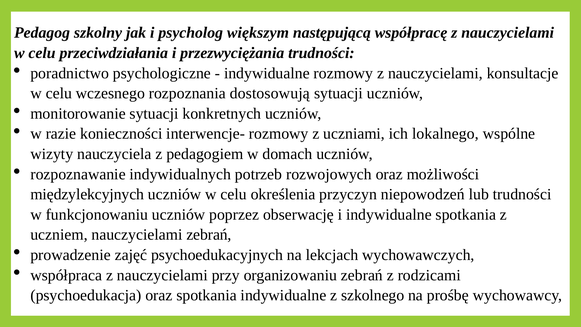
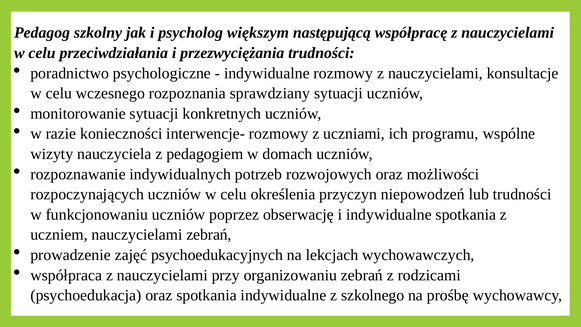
dostosowują: dostosowują -> sprawdziany (270, 93)
lokalnego: lokalnego -> programu (445, 134)
międzylekcyjnych: międzylekcyjnych -> rozpoczynających (87, 194)
